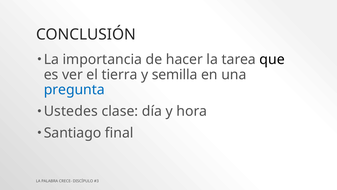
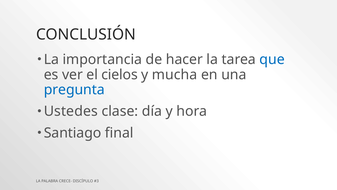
que colour: black -> blue (272, 59)
tierra: tierra -> cielos (120, 74)
semilla: semilla -> mucha (175, 74)
